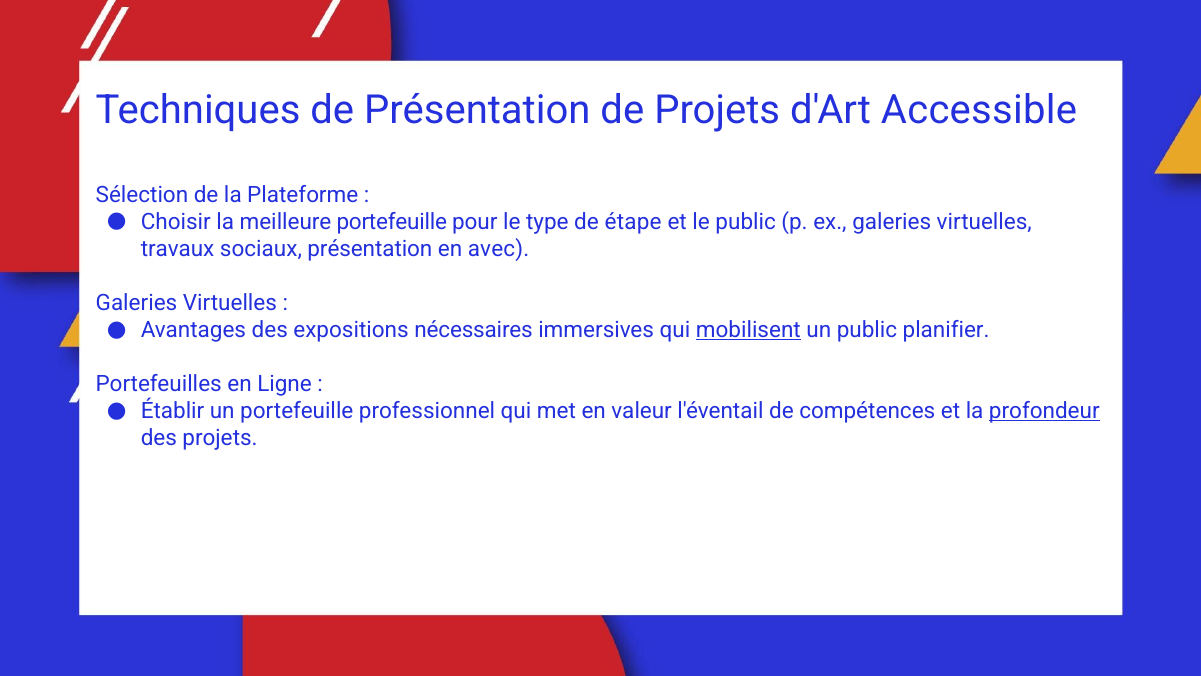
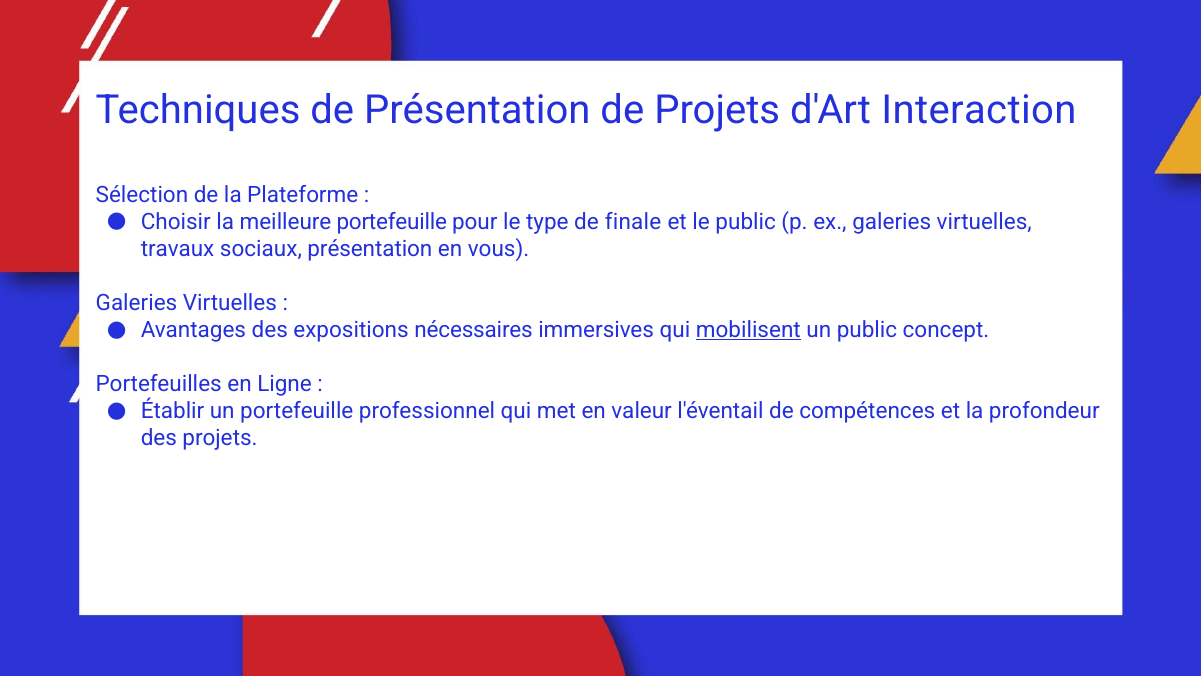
Accessible: Accessible -> Interaction (979, 110)
étape: étape -> finale (633, 222)
avec: avec -> vous (499, 249)
planifier: planifier -> concept (946, 330)
profondeur underline: present -> none (1044, 411)
